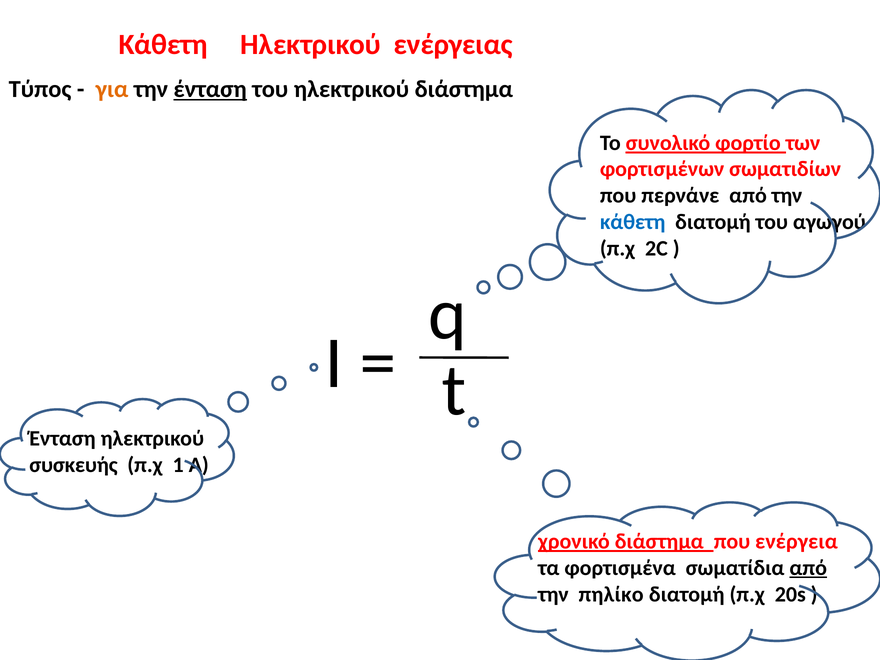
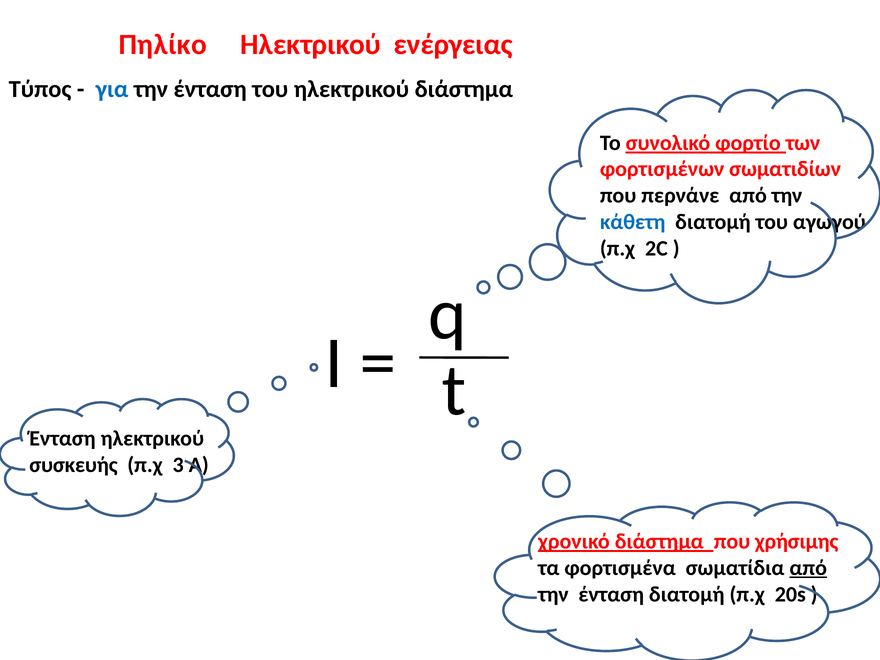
Κάθετη: Κάθετη -> Πηλίκο (163, 45)
για colour: orange -> blue (112, 89)
ένταση underline: present -> none (210, 89)
1: 1 -> 3 (178, 465)
ενέργεια: ενέργεια -> χρήσιμης (797, 542)
πηλίκο: πηλίκο -> ένταση (611, 594)
